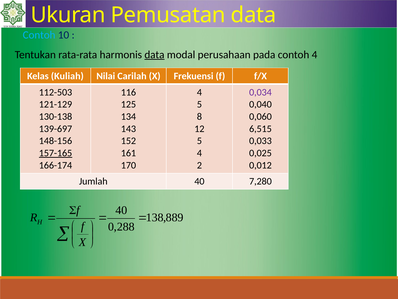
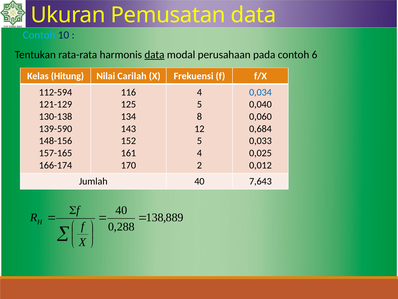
contoh 4: 4 -> 6 (315, 55)
Kuliah: Kuliah -> Hitung (67, 76)
112-503: 112-503 -> 112-594 (56, 92)
0,034 colour: purple -> blue (260, 92)
139-697: 139-697 -> 139-590 (56, 129)
6,515: 6,515 -> 0,684 (260, 129)
157-165 underline: present -> none (56, 153)
7,280: 7,280 -> 7,643 (260, 181)
